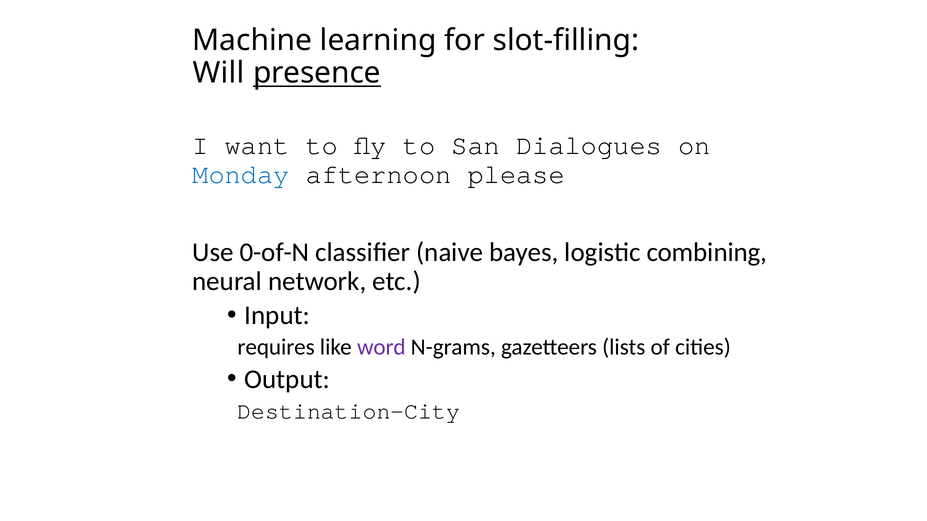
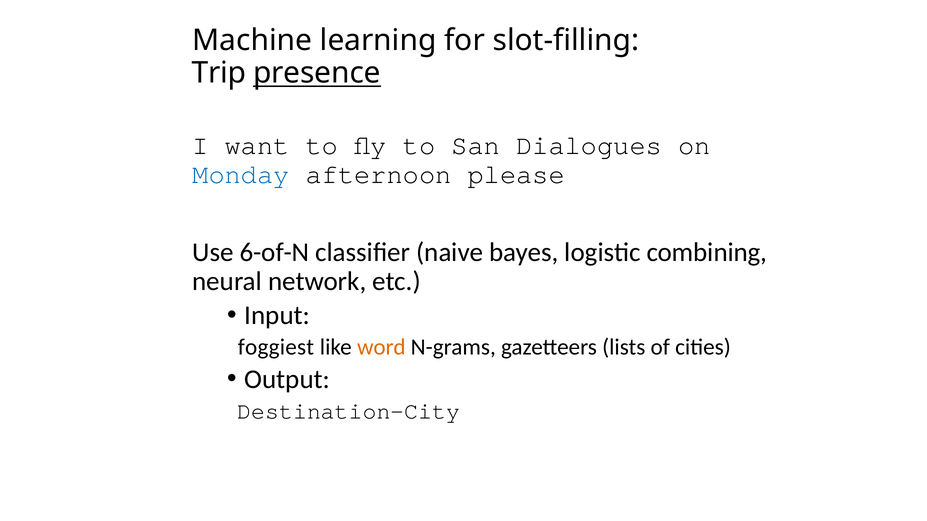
Will: Will -> Trip (219, 73)
0-of-N: 0-of-N -> 6-of-N (274, 252)
requires: requires -> foggiest (276, 348)
word colour: purple -> orange (381, 348)
